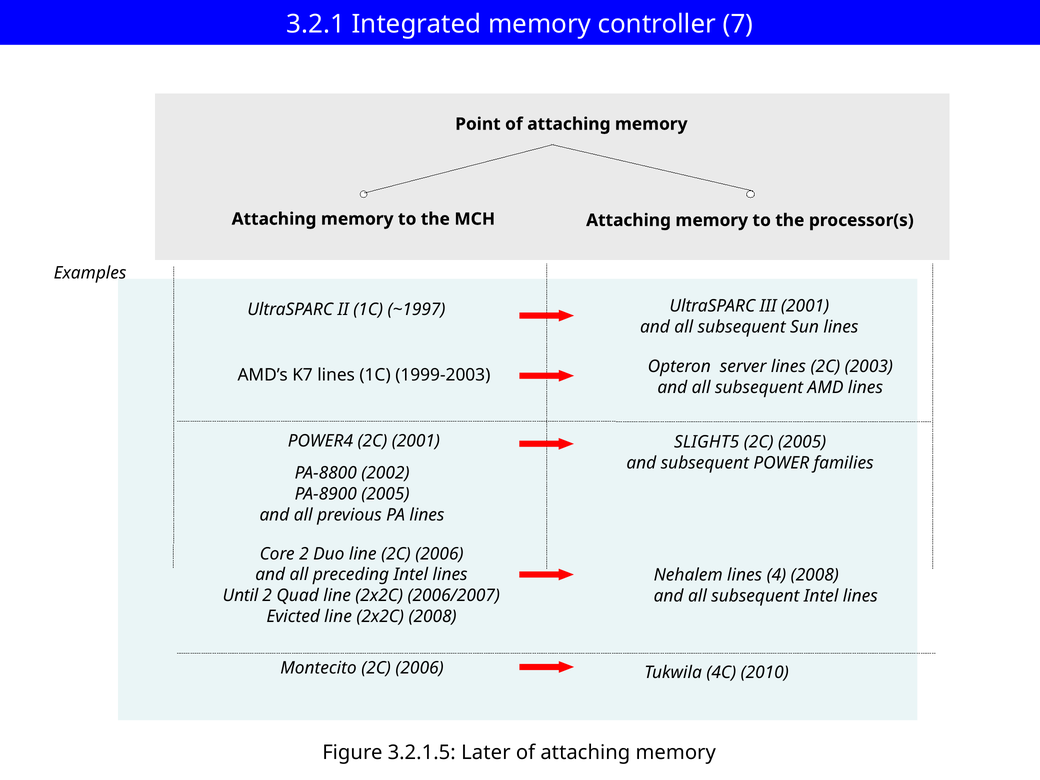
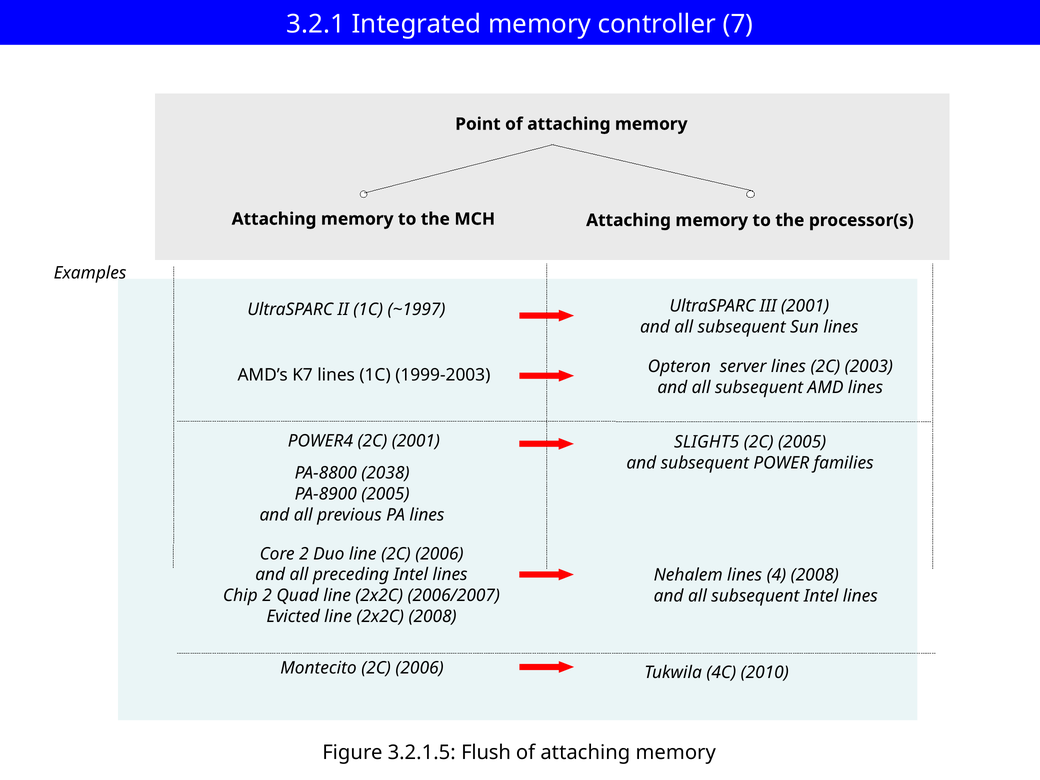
2002: 2002 -> 2038 (385, 473)
Until: Until -> Chip (240, 596)
Later: Later -> Flush (486, 752)
